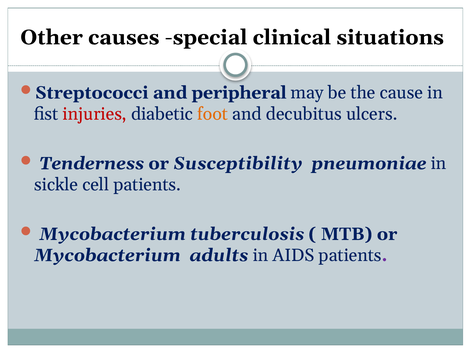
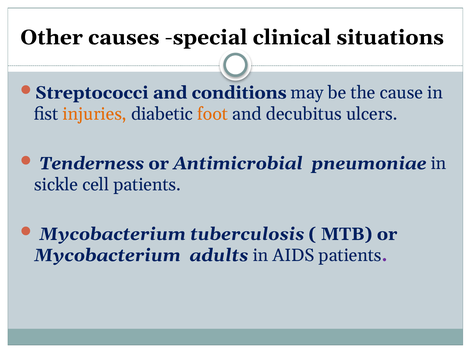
peripheral: peripheral -> conditions (239, 93)
injuries colour: red -> orange (95, 114)
Susceptibility: Susceptibility -> Antimicrobial (238, 164)
